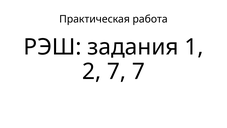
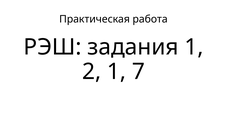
2 7: 7 -> 1 (117, 71)
